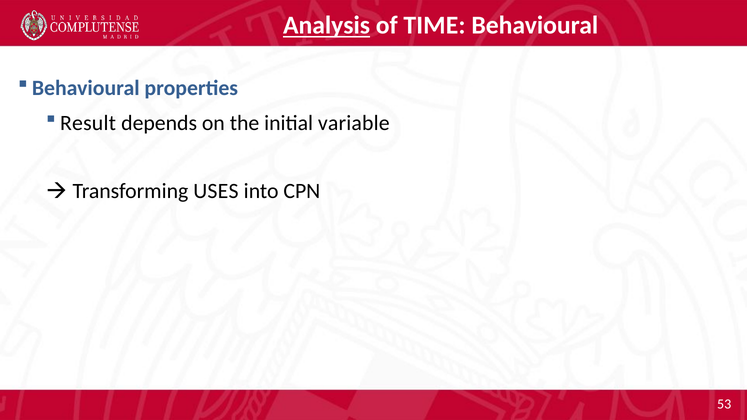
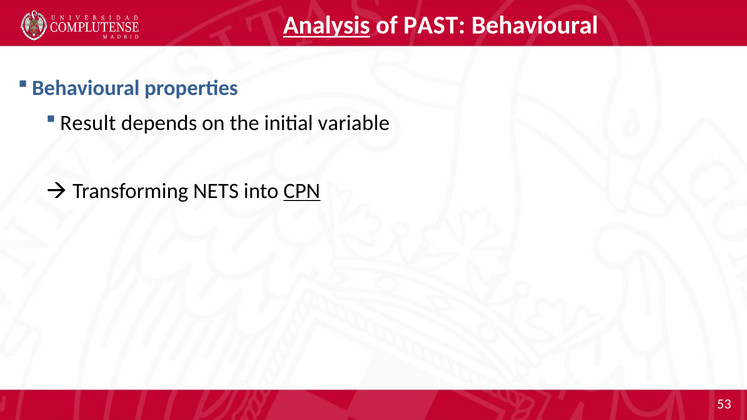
TIME: TIME -> PAST (434, 26)
USES: USES -> NETS (216, 191)
CPN underline: none -> present (302, 191)
